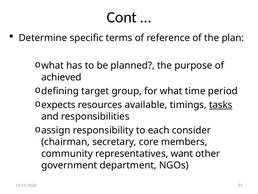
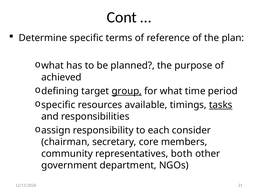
group underline: none -> present (127, 91)
expects: expects -> specific (58, 105)
want: want -> both (182, 153)
